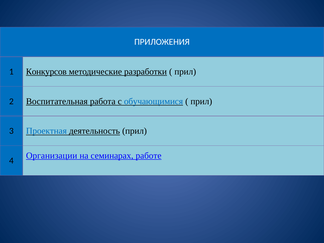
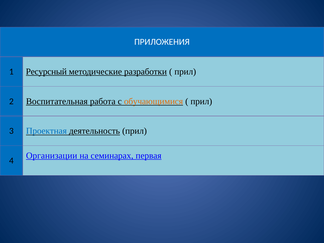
Конкурсов: Конкурсов -> Ресурсный (46, 72)
обучающимися colour: blue -> orange (153, 101)
работе: работе -> первая (149, 156)
